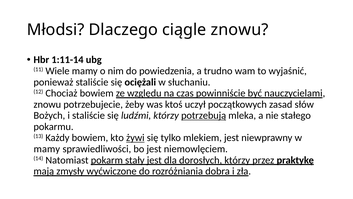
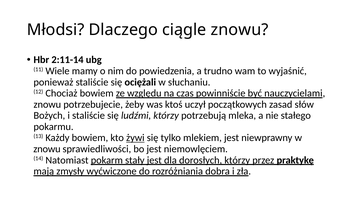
1:11-14: 1:11-14 -> 2:11-14 (67, 60)
potrzebują underline: present -> none (204, 115)
mamy: mamy -> znowu (47, 149)
